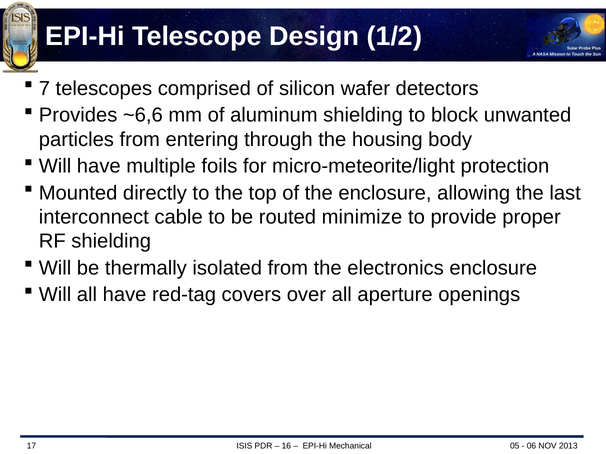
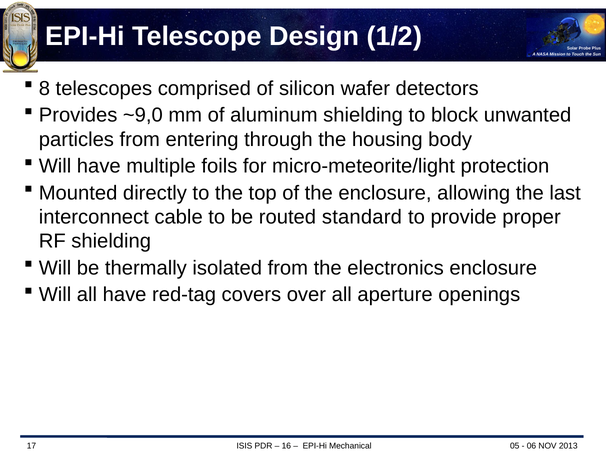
7: 7 -> 8 (44, 89)
~6,6: ~6,6 -> ~9,0 (143, 115)
minimize: minimize -> standard (362, 217)
